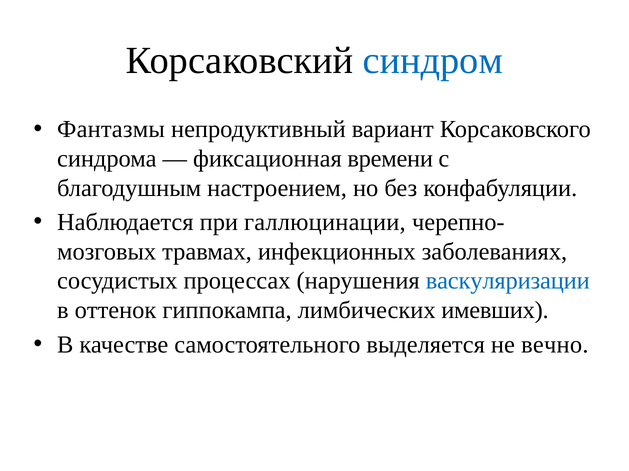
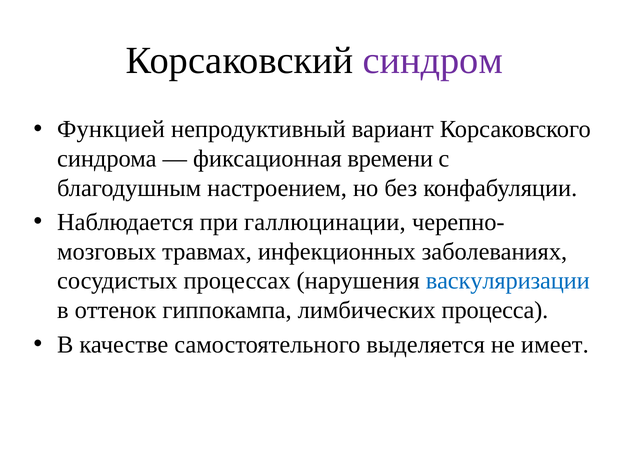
синдром colour: blue -> purple (433, 61)
Фантазмы: Фантазмы -> Функцией (111, 130)
имевших: имевших -> процесса (495, 311)
вечно: вечно -> имеет (555, 345)
